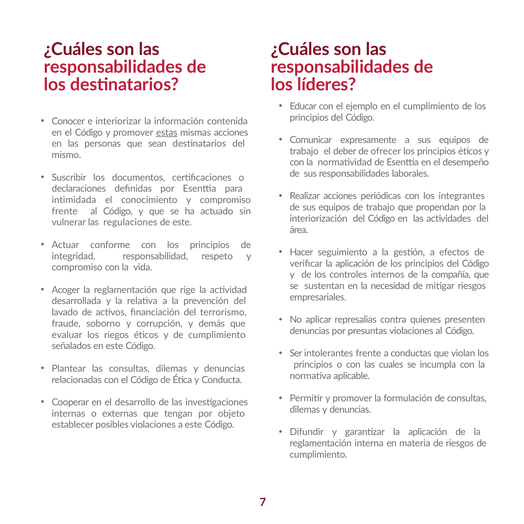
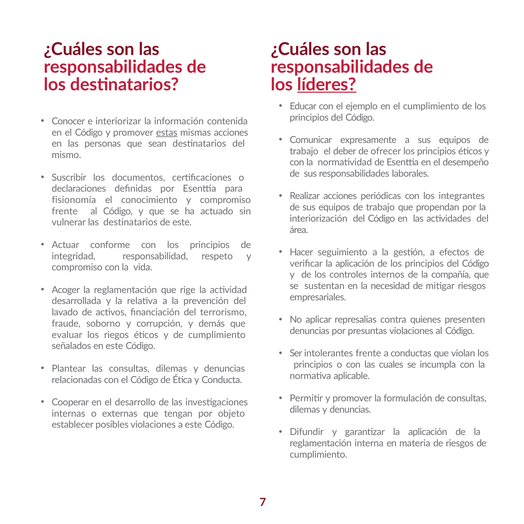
líderes underline: none -> present (327, 85)
intimidada: intimidada -> fisionomía (74, 200)
las regulaciones: regulaciones -> destinatarios (130, 222)
